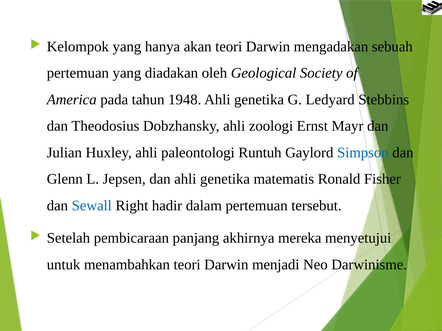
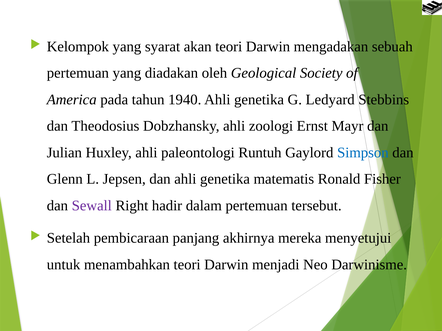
hanya: hanya -> syarat (163, 47)
1948: 1948 -> 1940 (185, 100)
Sewall colour: blue -> purple (92, 206)
